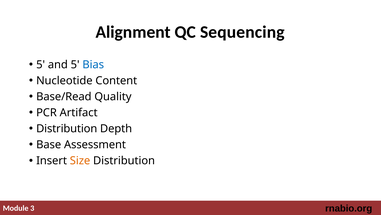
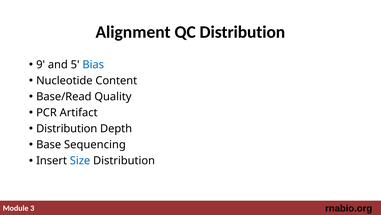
QC Sequencing: Sequencing -> Distribution (242, 32)
5: 5 -> 9 (41, 64)
Assessment: Assessment -> Sequencing (95, 144)
Size colour: orange -> blue (80, 160)
